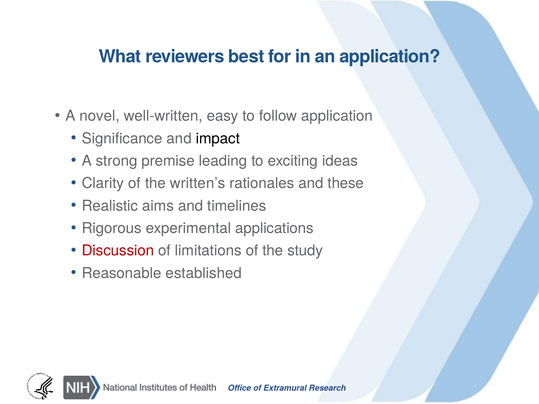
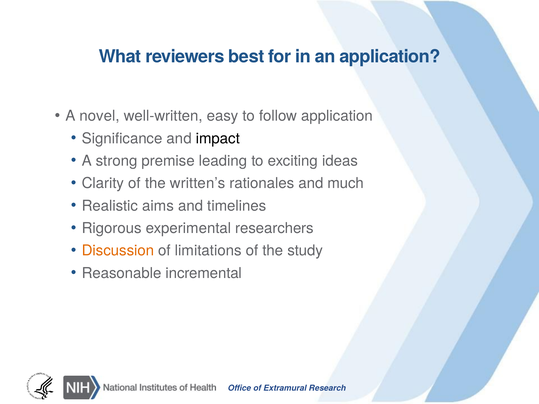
these: these -> much (346, 183)
applications: applications -> researchers (274, 228)
Discussion colour: red -> orange (118, 251)
established: established -> incremental (204, 273)
